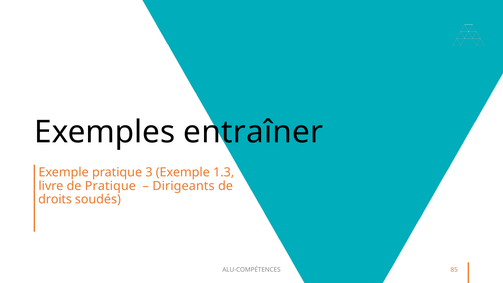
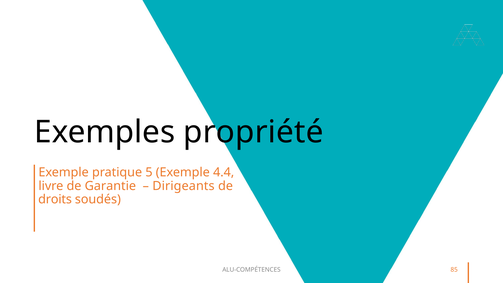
entraîner: entraîner -> propriété (253, 132)
3: 3 -> 5 (149, 172)
1.3: 1.3 -> 4.4 (224, 172)
de Pratique: Pratique -> Garantie (110, 186)
